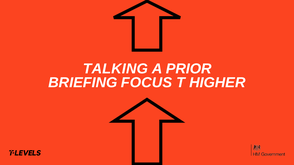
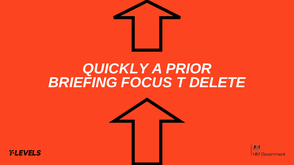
TALKING: TALKING -> QUICKLY (115, 69)
HIGHER: HIGHER -> DELETE (217, 83)
